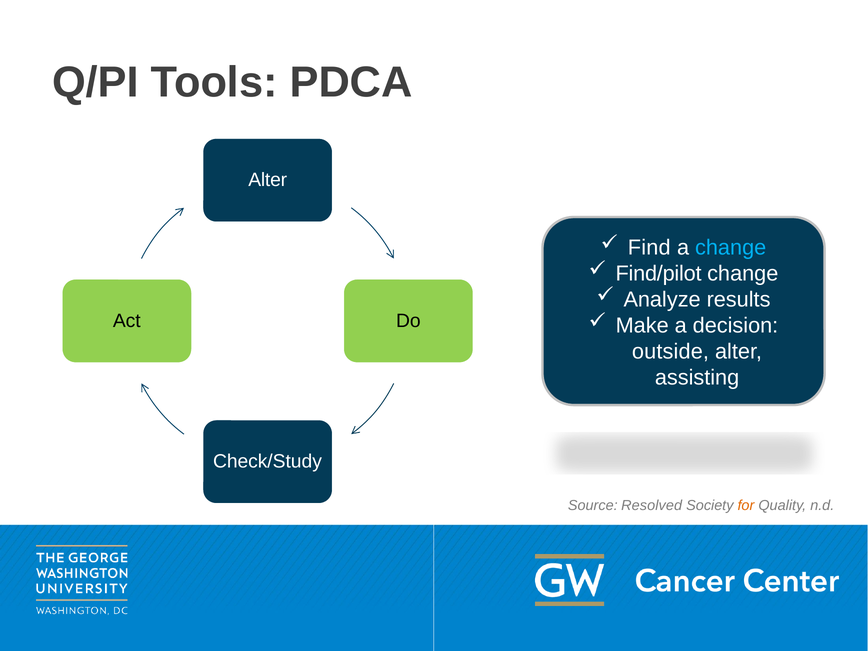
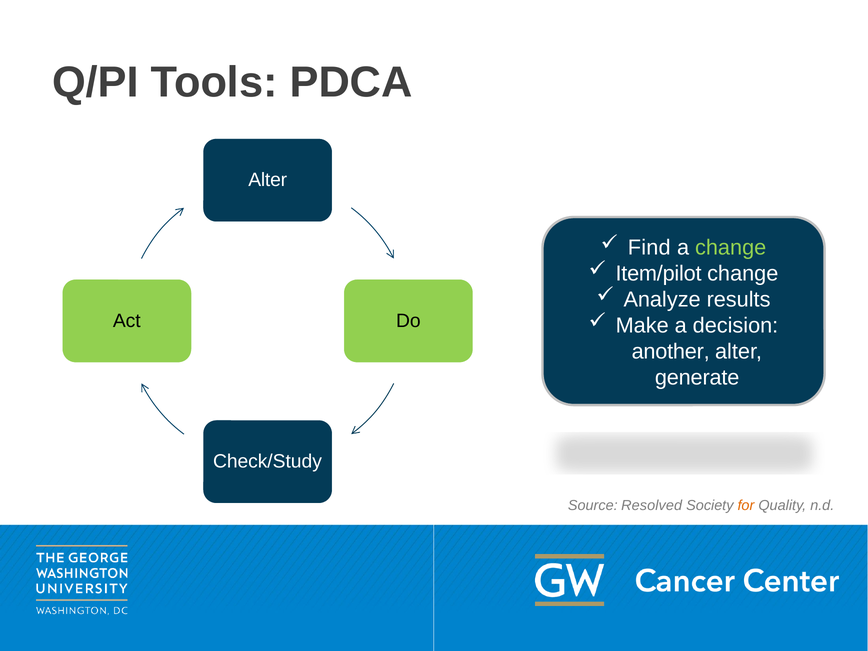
change colour: light blue -> light green (731, 247)
Find/pilot: Find/pilot -> Item/pilot (659, 273)
outside: outside -> another (671, 352)
assisting: assisting -> generate (697, 378)
